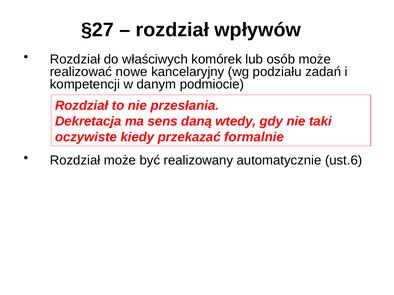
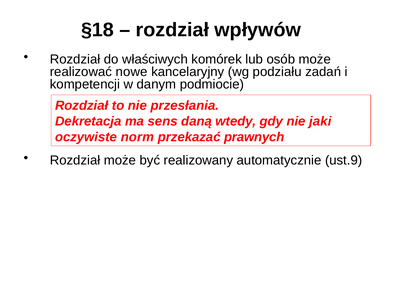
§27: §27 -> §18 (97, 30)
taki: taki -> jaki (320, 121)
kiedy: kiedy -> norm (137, 137)
formalnie: formalnie -> prawnych (254, 137)
ust.6: ust.6 -> ust.9 (344, 161)
